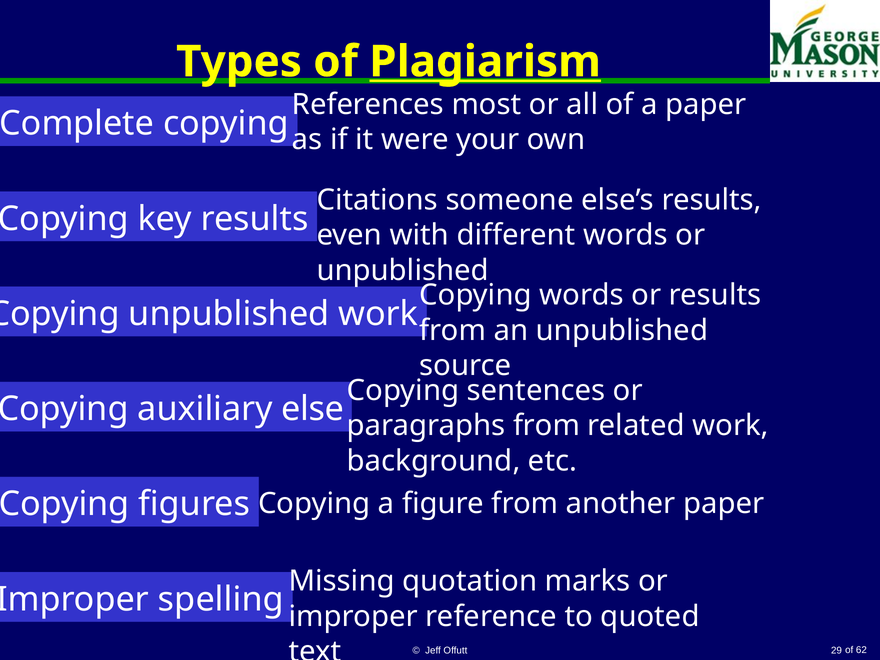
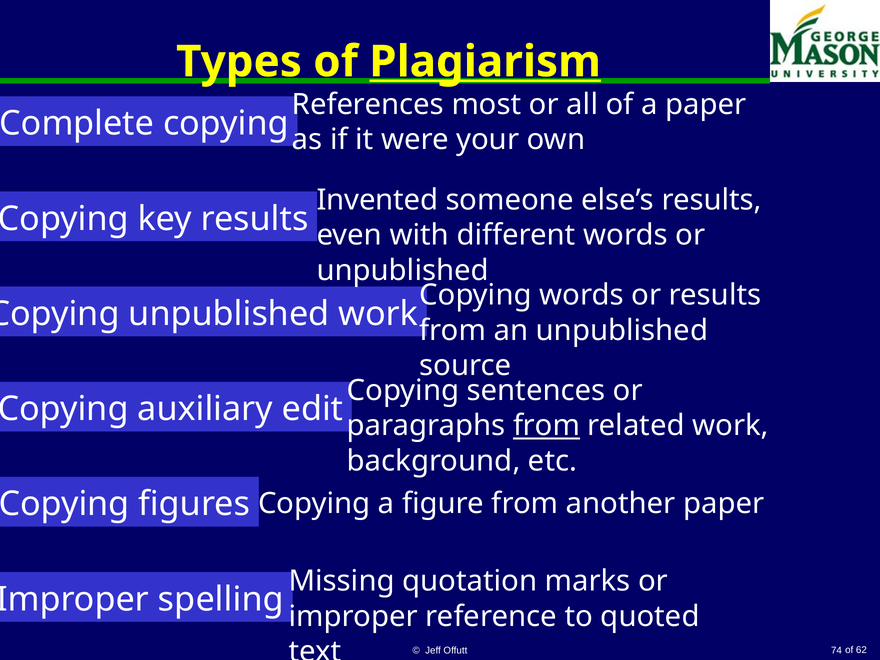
Citations: Citations -> Invented (377, 200)
else: else -> edit (312, 409)
from underline: none -> present (547, 426)
29: 29 -> 74 (836, 650)
